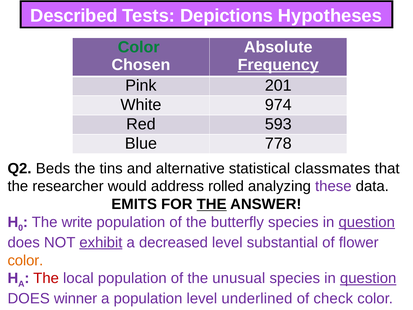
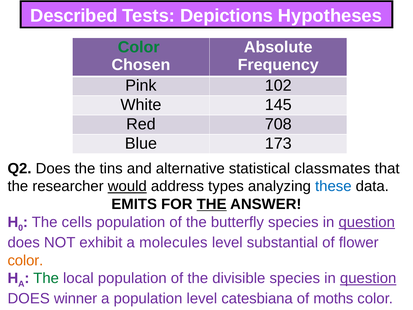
Frequency underline: present -> none (278, 65)
201: 201 -> 102 (278, 86)
974: 974 -> 145 (278, 105)
593: 593 -> 708 (278, 124)
778: 778 -> 173 (278, 143)
Q2 Beds: Beds -> Does (53, 168)
would underline: none -> present (127, 186)
rolled: rolled -> types (226, 186)
these colour: purple -> blue (333, 186)
write: write -> cells (77, 222)
exhibit underline: present -> none (101, 242)
decreased: decreased -> molecules (173, 242)
The colour: red -> green (46, 278)
unusual: unusual -> divisible (239, 278)
underlined: underlined -> catesbiana (257, 298)
check: check -> moths (333, 298)
